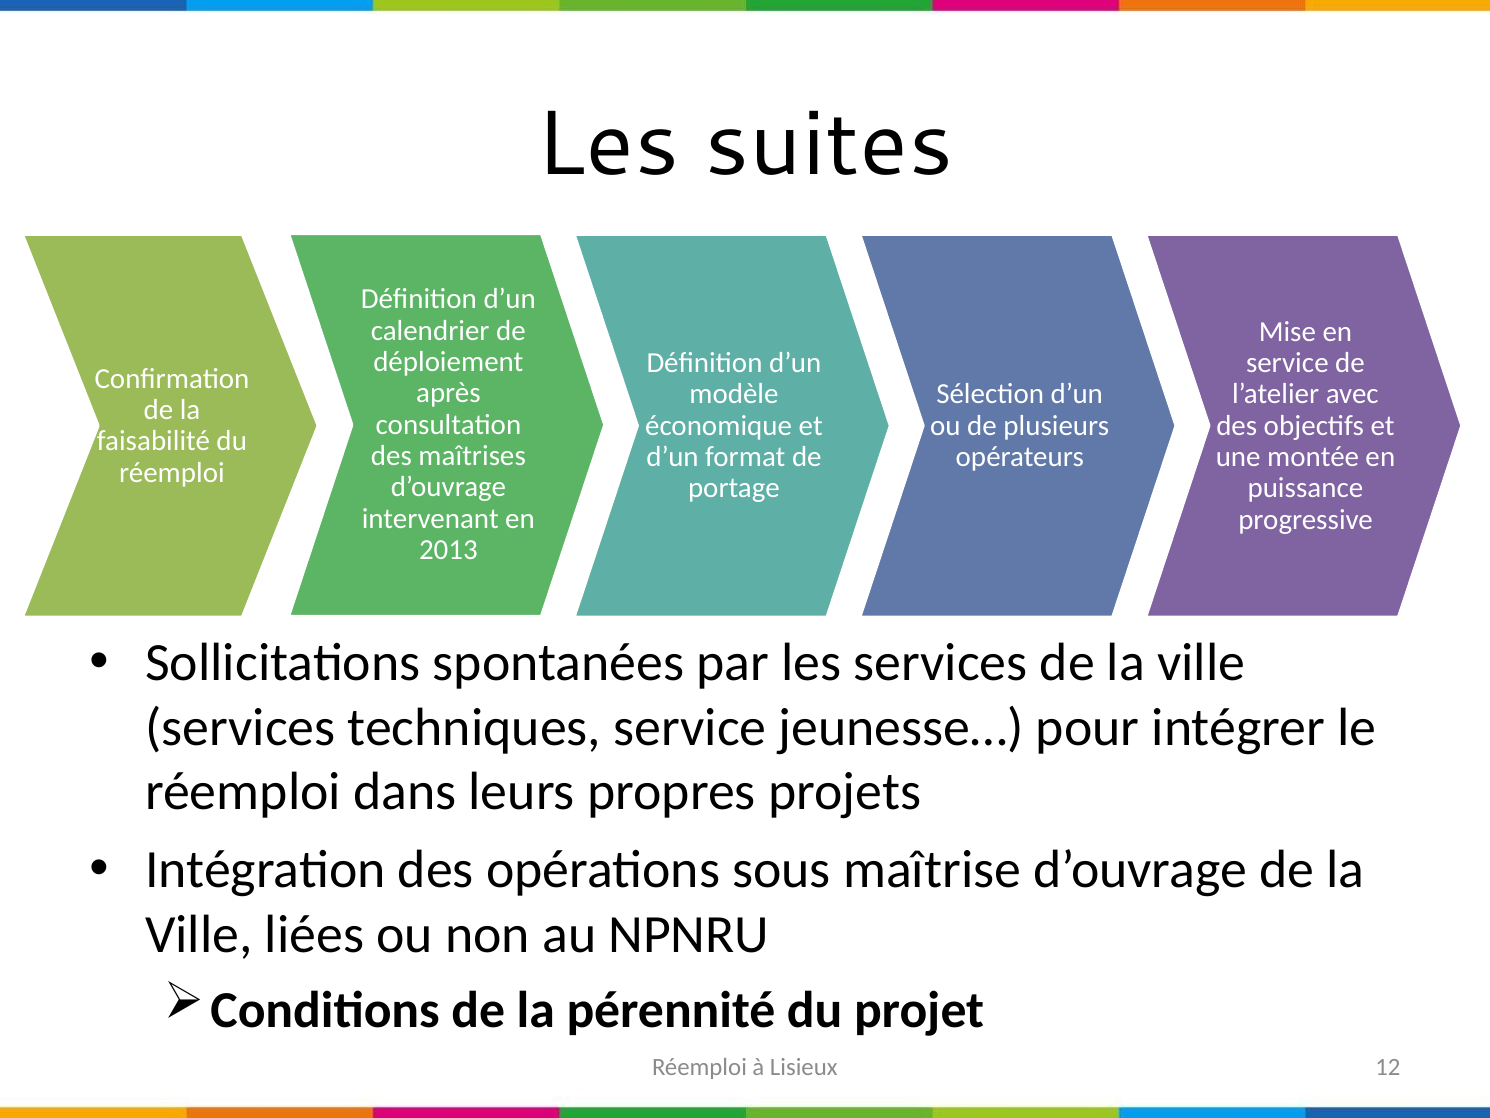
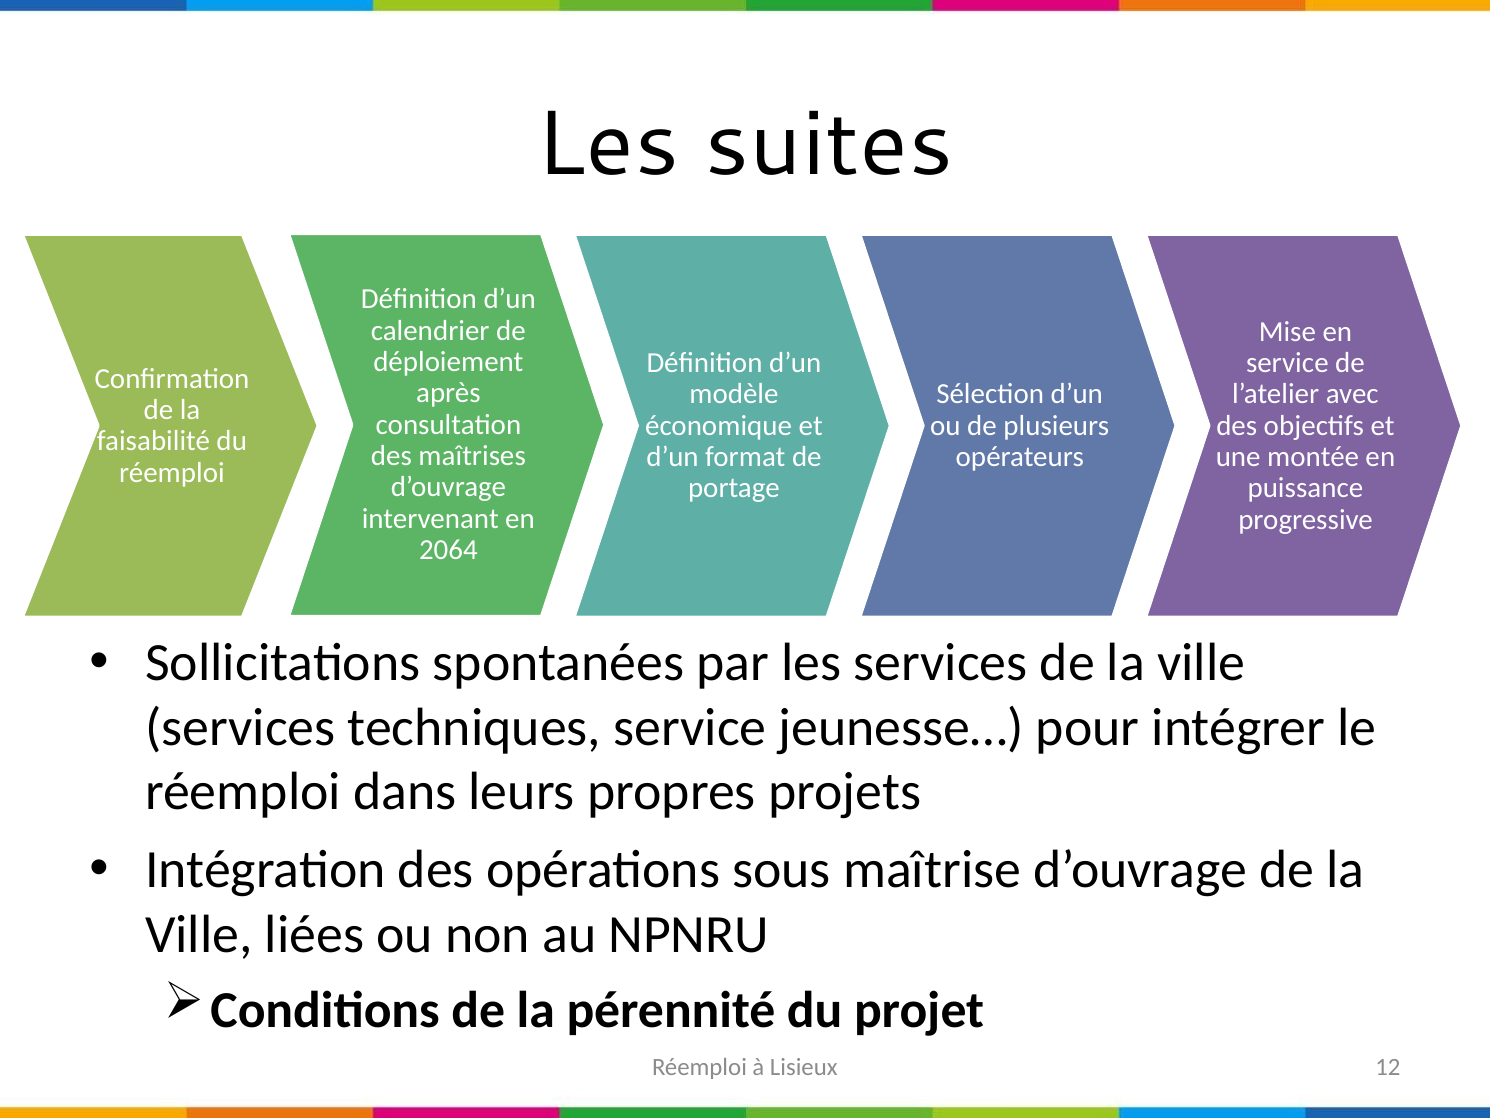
2013: 2013 -> 2064 (448, 550)
